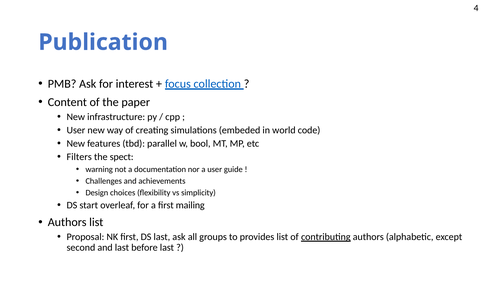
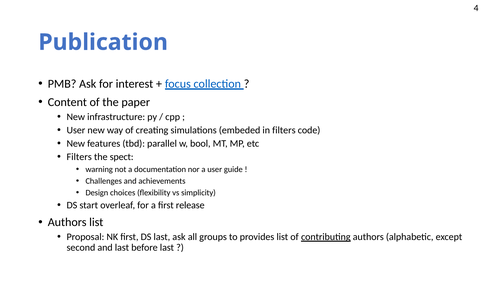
in world: world -> filters (284, 130)
mailing: mailing -> release (190, 205)
